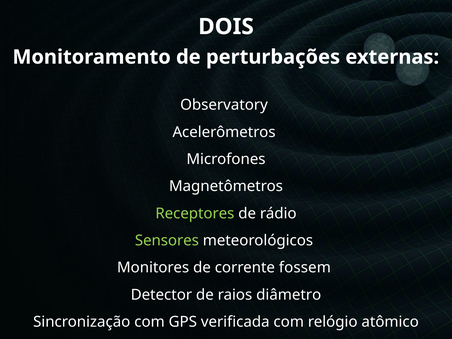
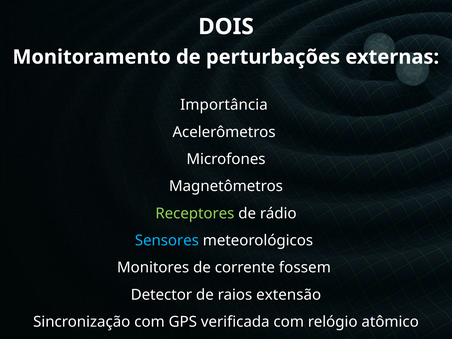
Observatory: Observatory -> Importância (224, 105)
Sensores colour: light green -> light blue (167, 241)
diâmetro: diâmetro -> extensão (289, 295)
